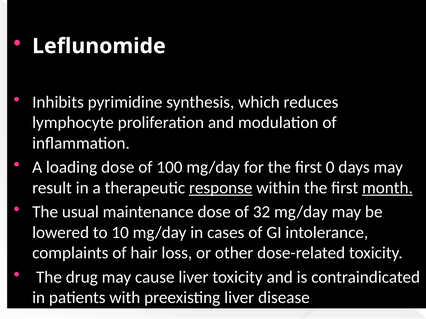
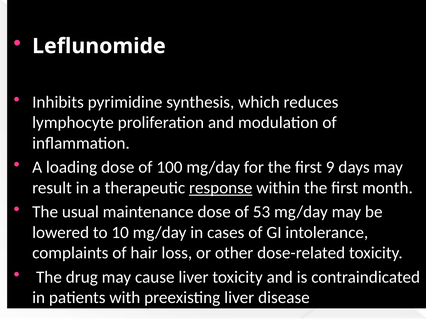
0: 0 -> 9 (330, 168)
month underline: present -> none (387, 188)
32: 32 -> 53 (262, 212)
